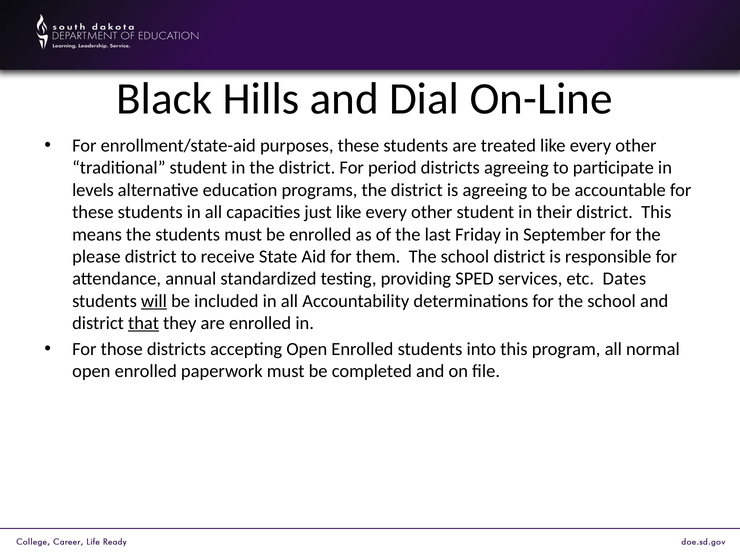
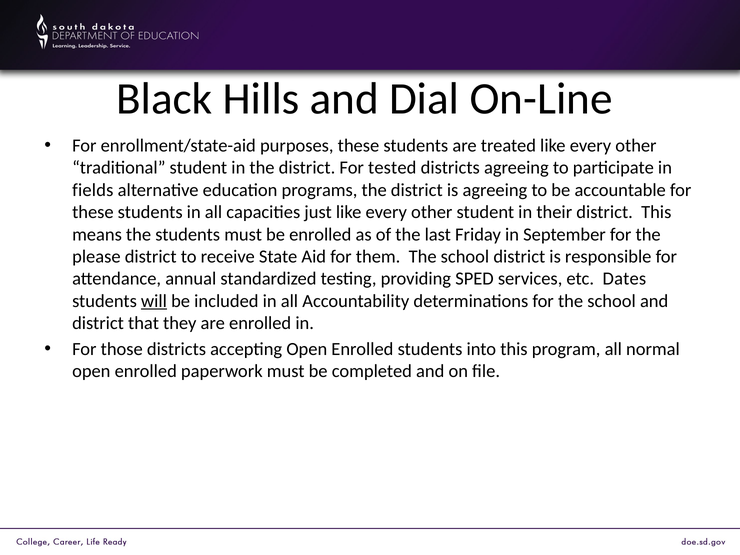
period: period -> tested (392, 168)
levels: levels -> fields (93, 190)
that underline: present -> none (144, 323)
